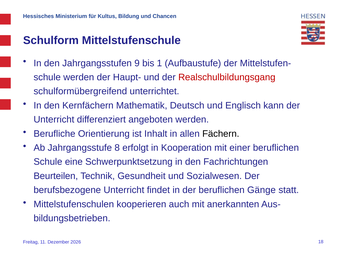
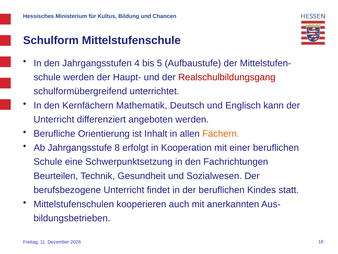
9: 9 -> 4 (137, 63)
1: 1 -> 5 (159, 63)
Fächern colour: black -> orange (221, 133)
Gänge: Gänge -> Kindes (262, 190)
